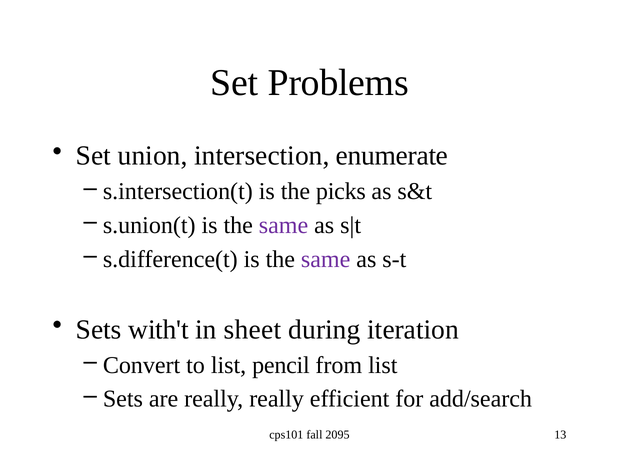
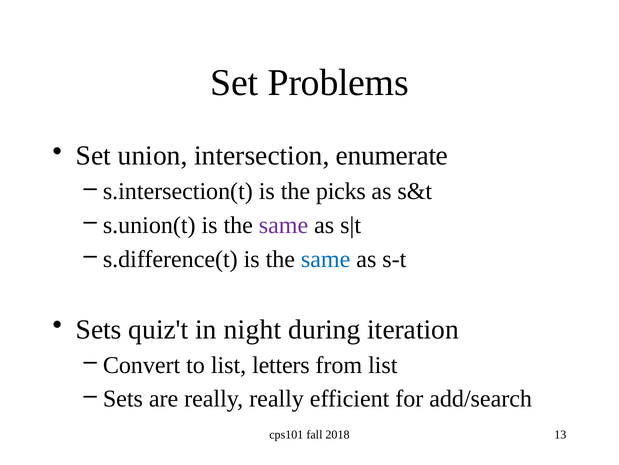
same colour: purple -> blue (326, 259)
with't: with't -> quiz't (158, 329)
sheet: sheet -> night (252, 329)
pencil: pencil -> letters (281, 365)
2095: 2095 -> 2018 (337, 434)
